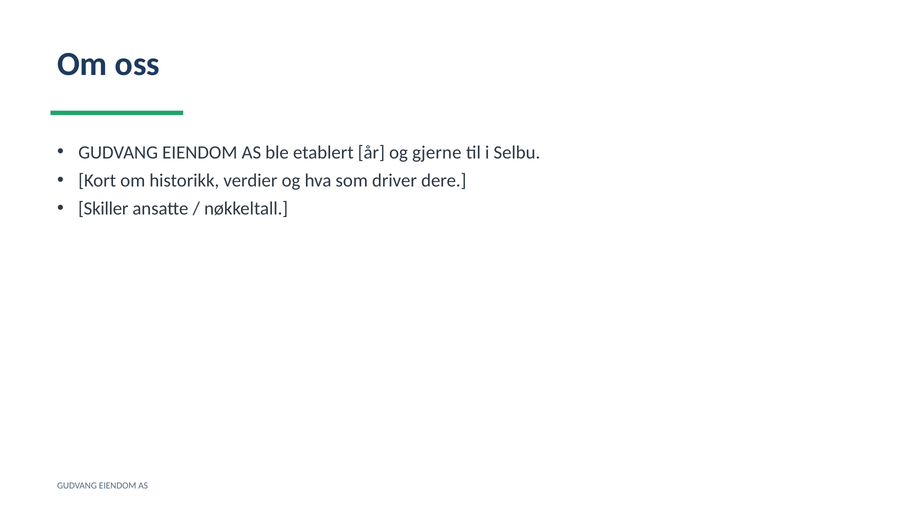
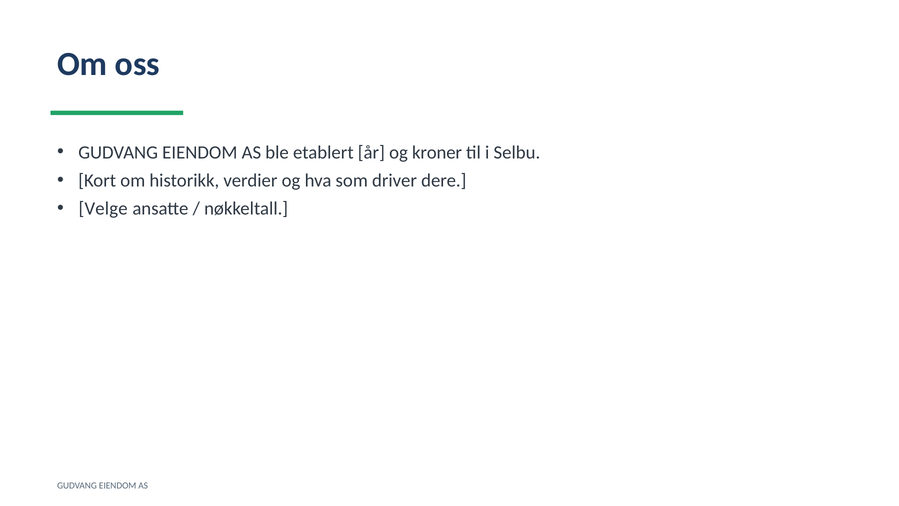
gjerne: gjerne -> kroner (437, 152)
Skiller: Skiller -> Velge (103, 208)
